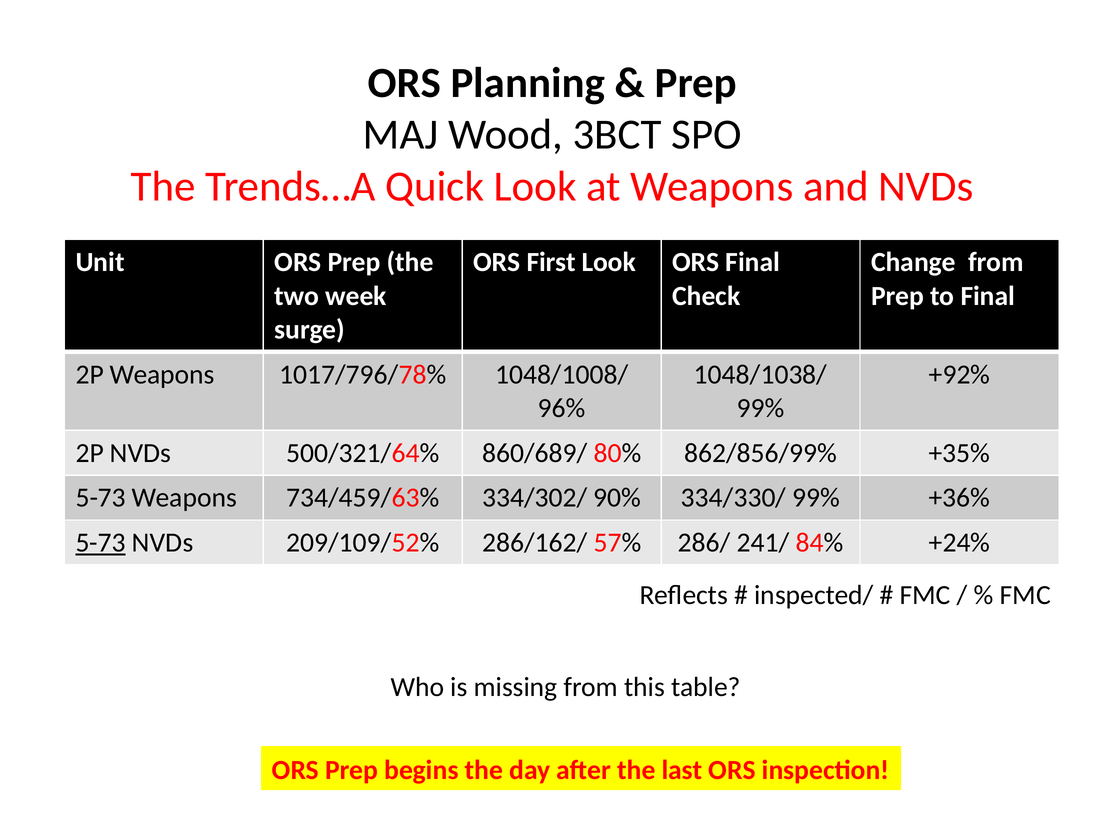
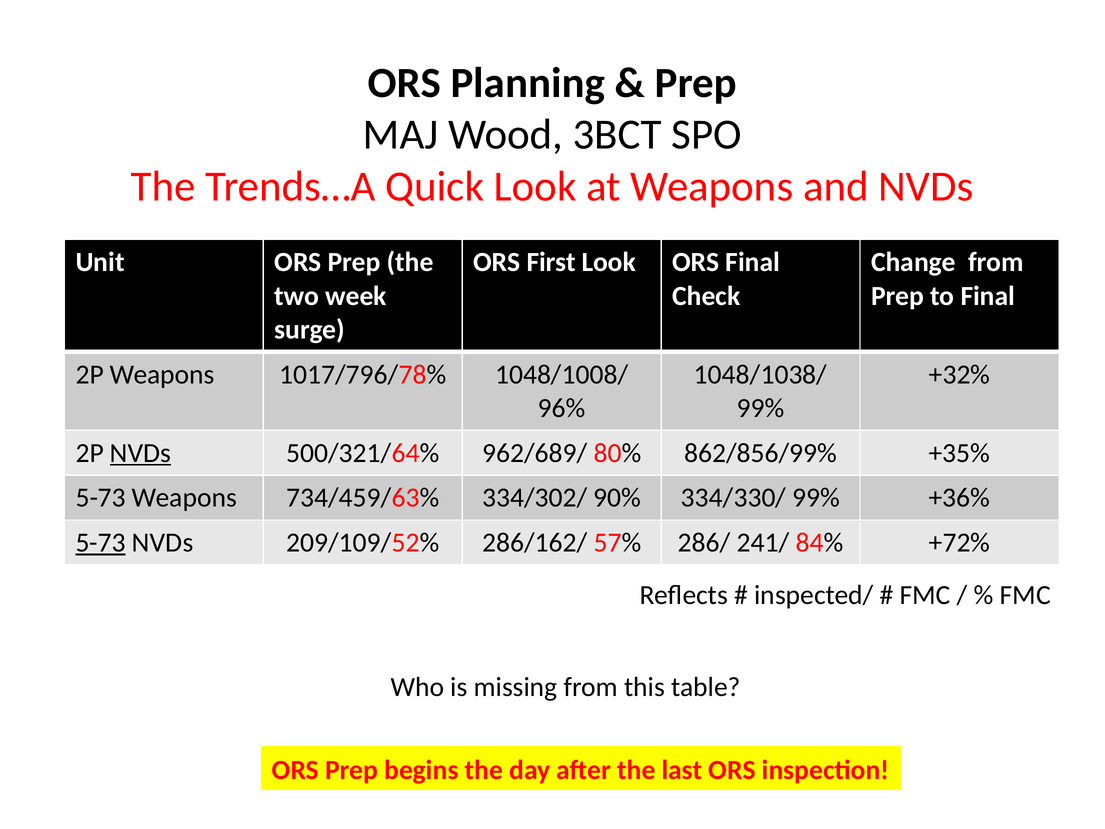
+92%: +92% -> +32% (960, 374)
NVDs underline: none -> present (141, 453)
860/689/: 860/689/ -> 962/689/ (535, 453)
+24%: +24% -> +72% (960, 543)
